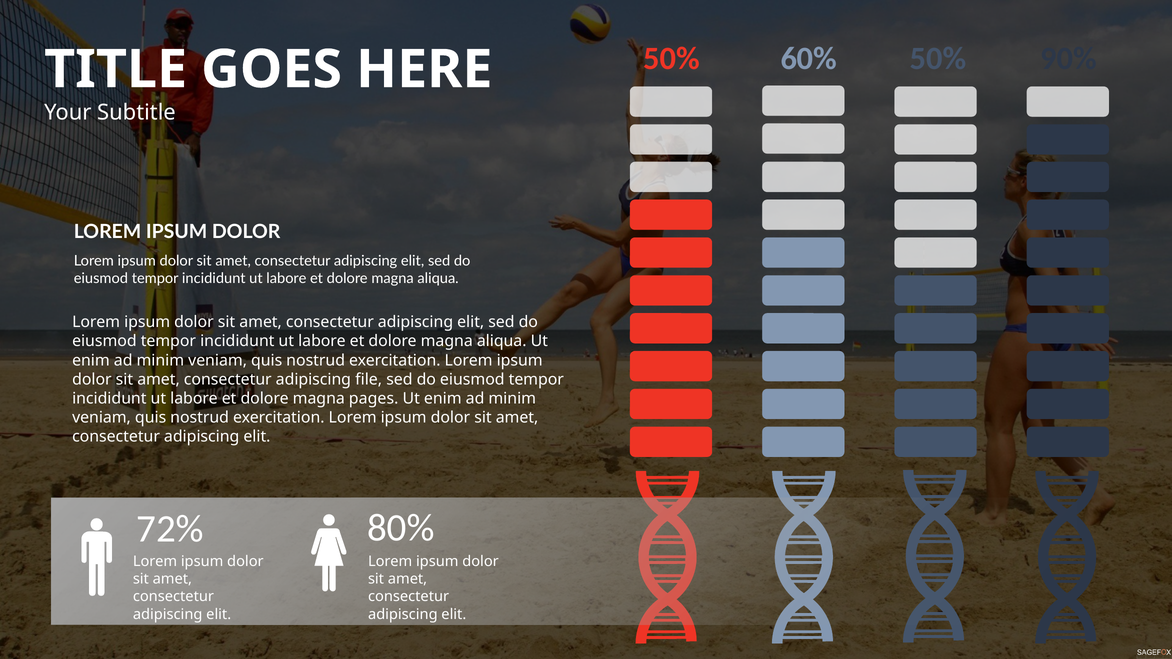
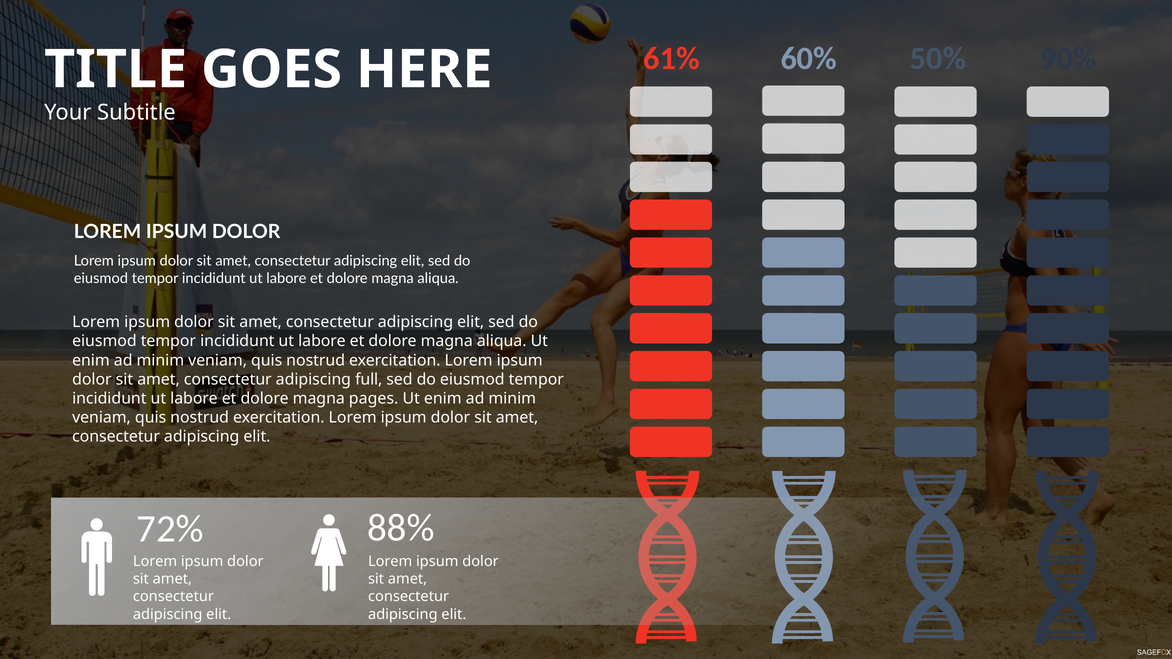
50%: 50% -> 61% (672, 59)
file: file -> full (369, 379)
80%: 80% -> 88% (401, 528)
